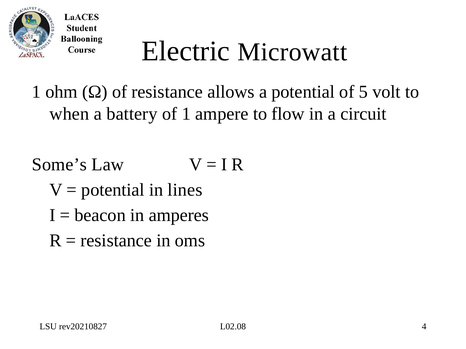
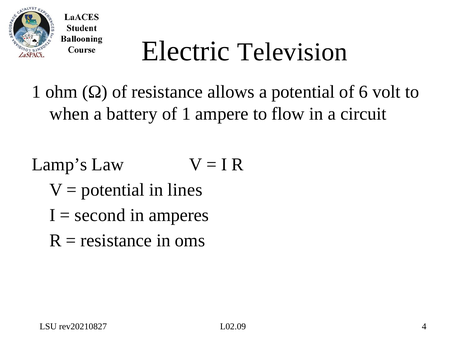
Microwatt: Microwatt -> Television (292, 52)
5: 5 -> 6 (363, 92)
Some’s: Some’s -> Lamp’s (59, 165)
beacon: beacon -> second (100, 215)
L02.08: L02.08 -> L02.09 (233, 327)
